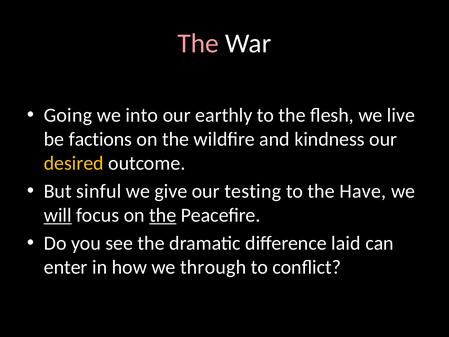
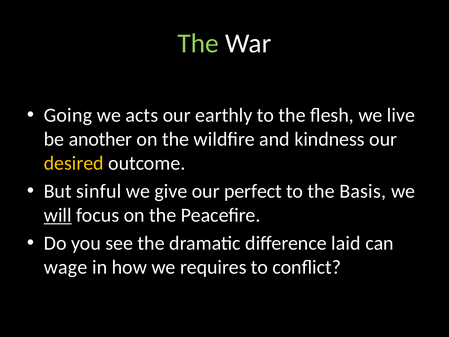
The colour: pink -> light green (198, 43)
into: into -> acts (142, 115)
factions: factions -> another (100, 139)
testing: testing -> perfect (253, 191)
Have: Have -> Basis (363, 191)
the underline: present -> none (163, 215)
enter: enter -> wage (66, 267)
through: through -> requires (213, 267)
